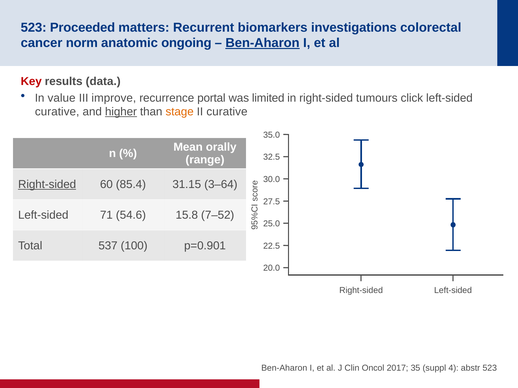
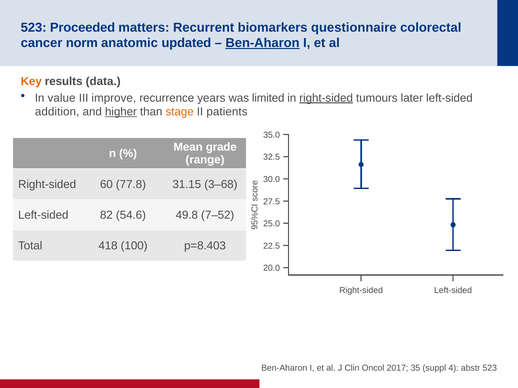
investigations: investigations -> questionnaire (354, 27)
ongoing: ongoing -> updated (186, 43)
Key colour: red -> orange (31, 81)
portal: portal -> years (211, 98)
right-sided underline: none -> present (326, 98)
click: click -> later (412, 98)
curative: curative -> addition (57, 112)
II curative: curative -> patients (227, 112)
orally: orally -> grade (221, 147)
Right-sided underline: present -> none (47, 184)
85.4: 85.4 -> 77.8 (131, 184)
3–64: 3–64 -> 3–68 (221, 184)
71: 71 -> 82 (106, 215)
15.8: 15.8 -> 49.8 (187, 215)
537: 537 -> 418 (108, 246)
p=0.901: p=0.901 -> p=8.403 (205, 246)
